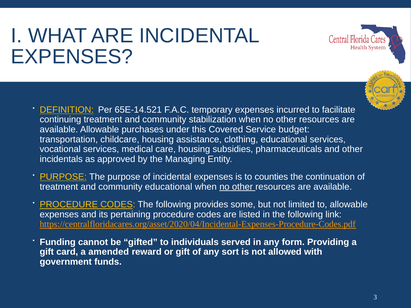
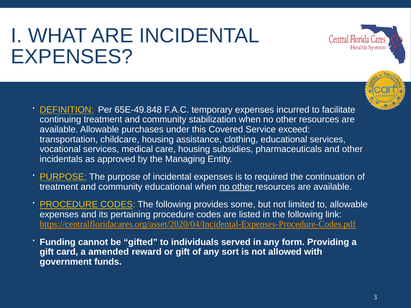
65E-14.521: 65E-14.521 -> 65E-49.848 (138, 110)
budget: budget -> exceed (294, 130)
counties: counties -> required (271, 177)
